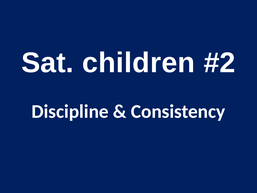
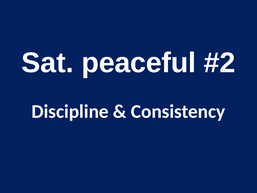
children: children -> peaceful (139, 63)
